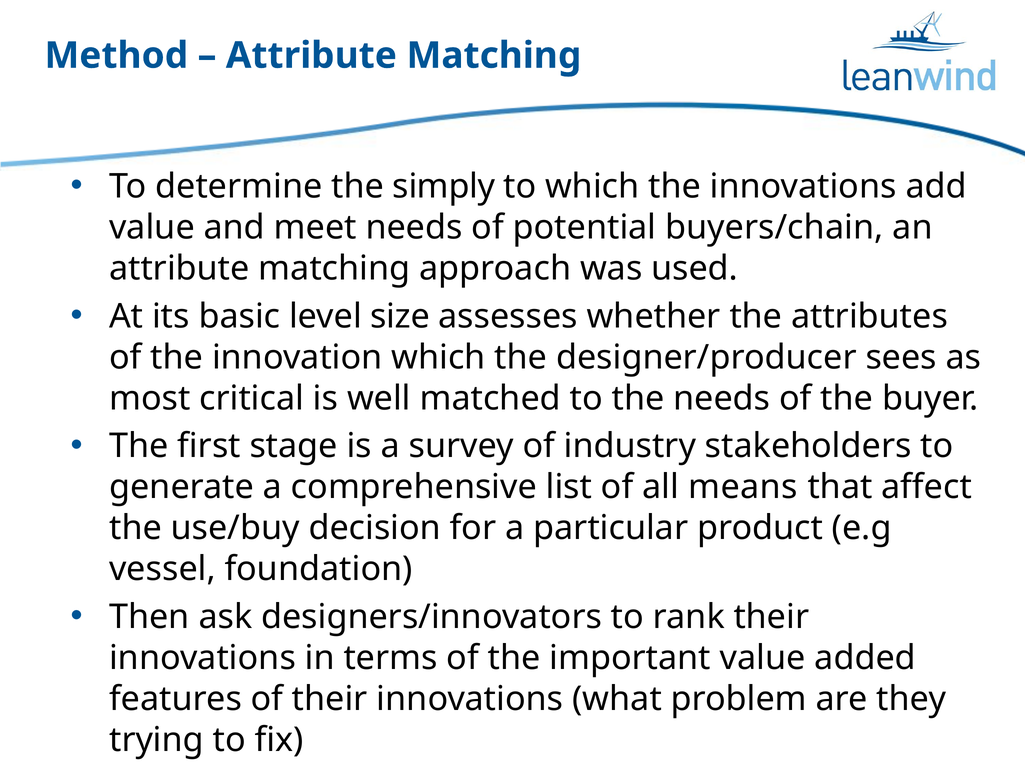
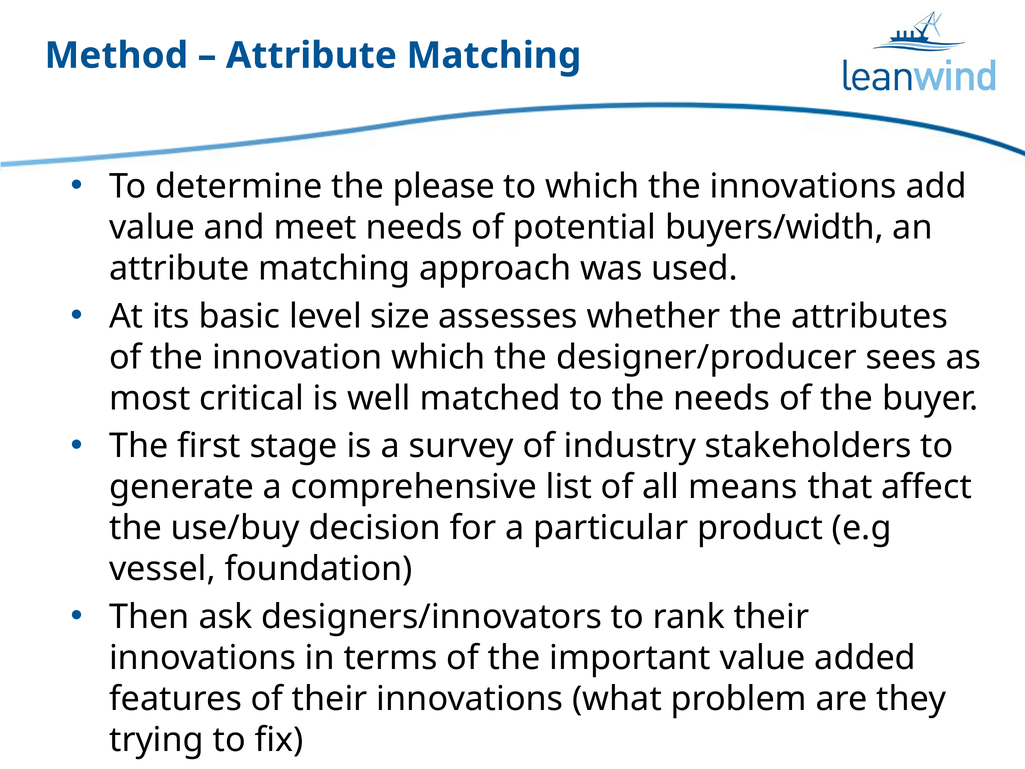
simply: simply -> please (444, 186)
buyers/chain: buyers/chain -> buyers/width (774, 227)
